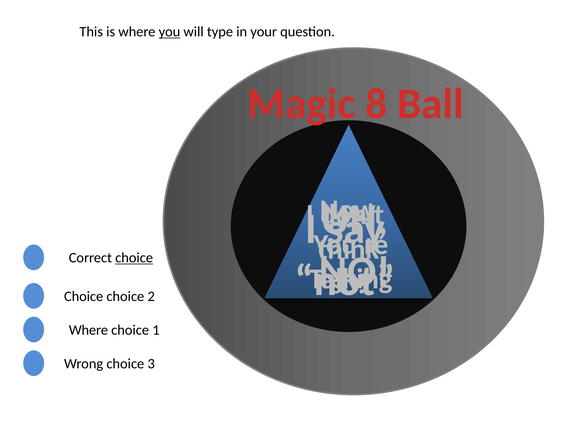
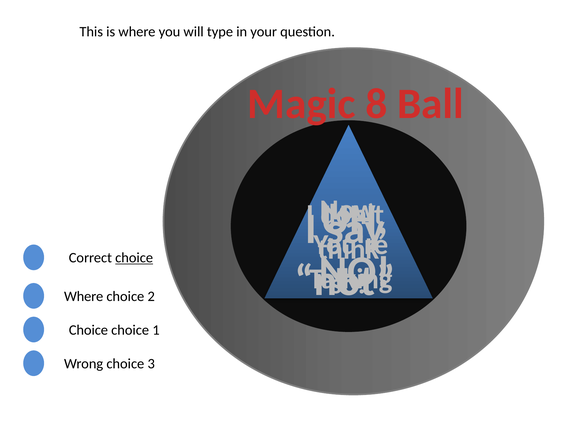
you underline: present -> none (169, 32)
Choice: Choice -> Where (84, 296)
Where: Where -> Choice (88, 330)
